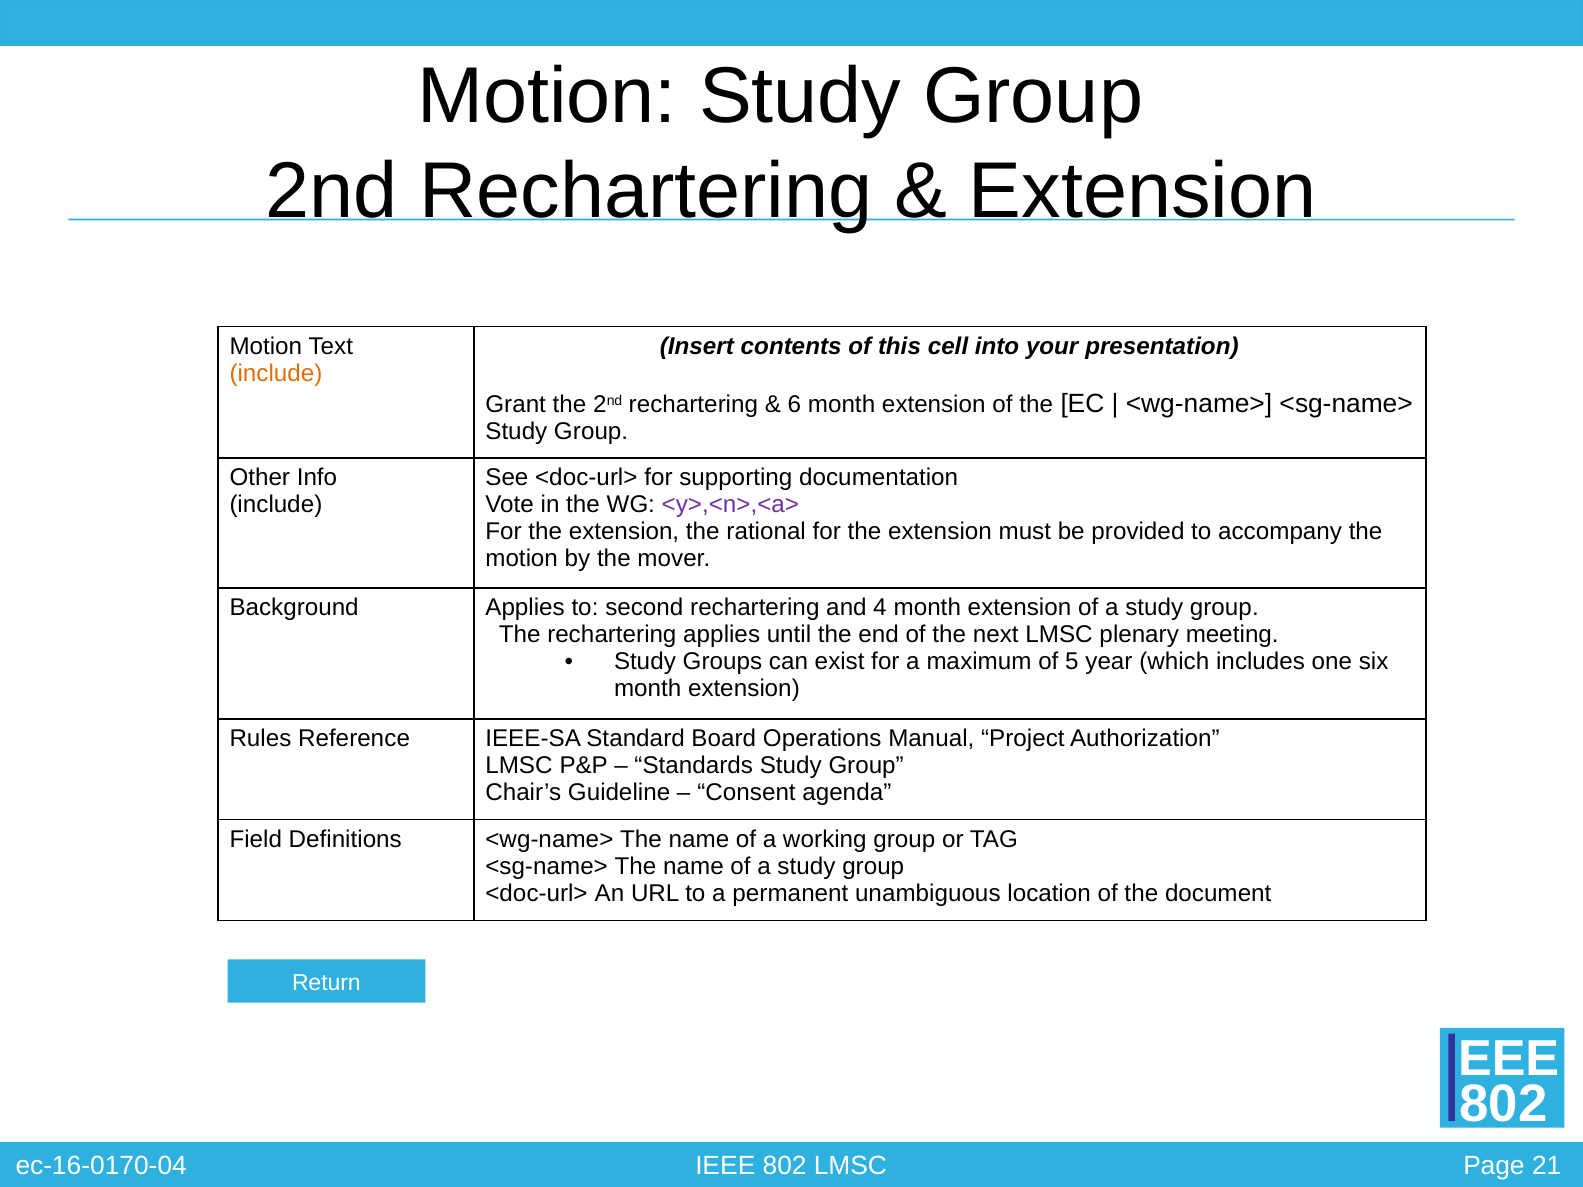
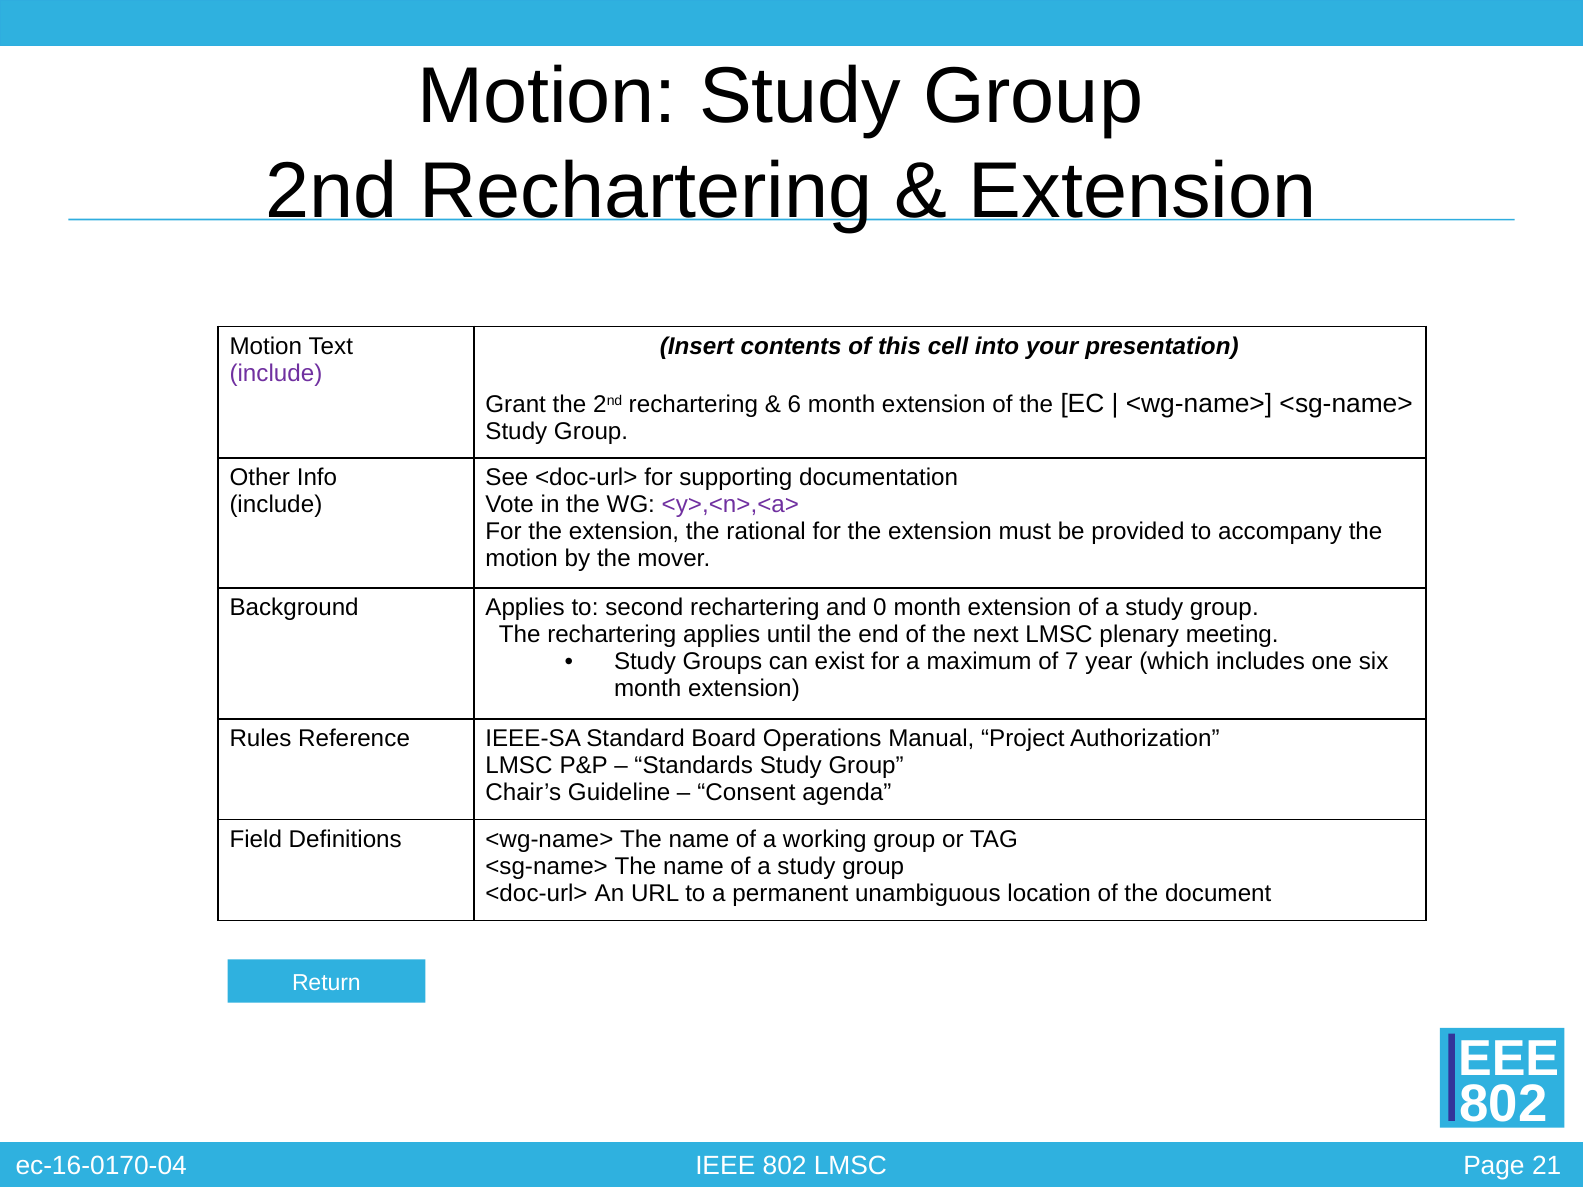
include colour: orange -> purple (276, 373)
4: 4 -> 0 (880, 608)
5: 5 -> 7 (1072, 662)
